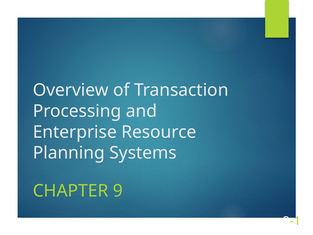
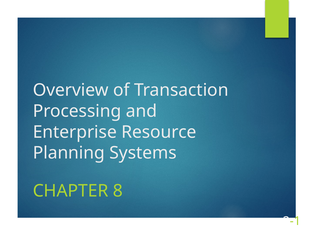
9: 9 -> 8 (118, 191)
